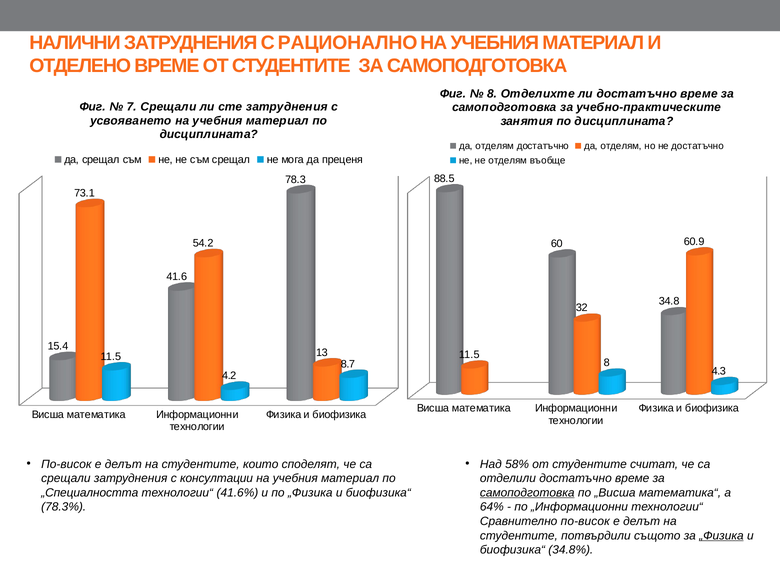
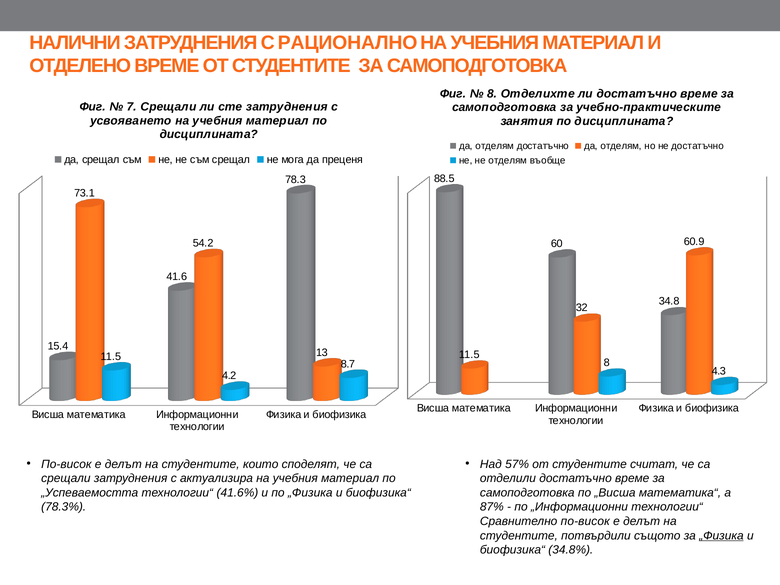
58%: 58% -> 57% (517, 464)
консултации: консултации -> актуализира (216, 478)
„Специалността: „Специалността -> „Успеваемостта (90, 493)
самоподготовка underline: present -> none (527, 493)
64%: 64% -> 87% (492, 507)
